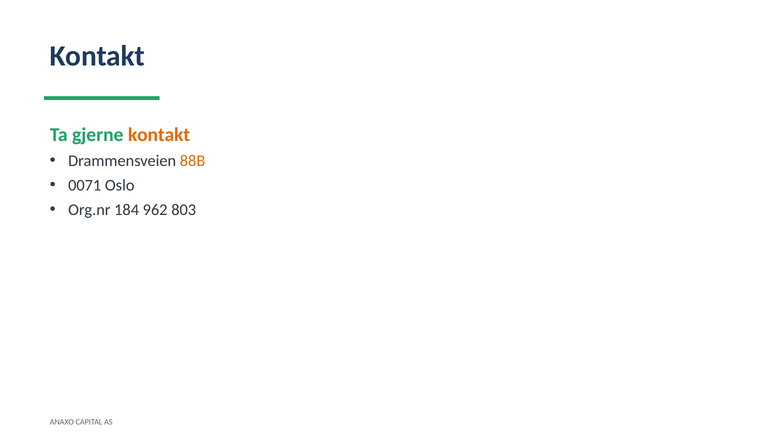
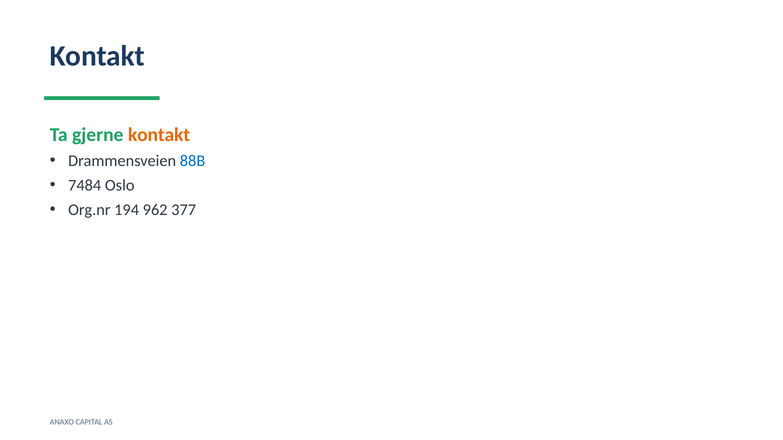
88B colour: orange -> blue (193, 161)
0071: 0071 -> 7484 (85, 185)
184: 184 -> 194 (127, 210)
803: 803 -> 377 (184, 210)
